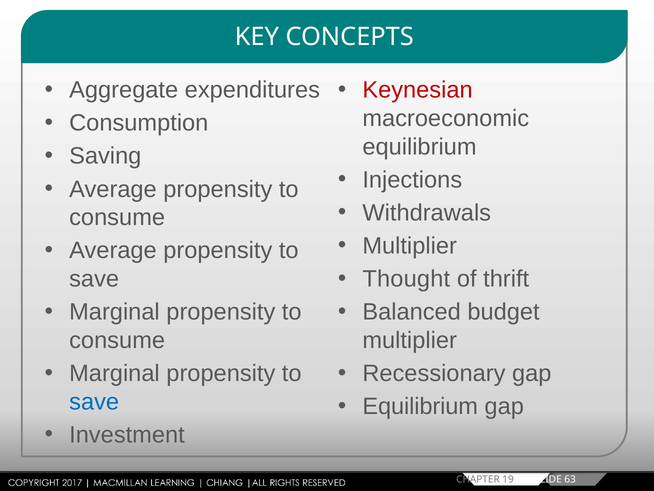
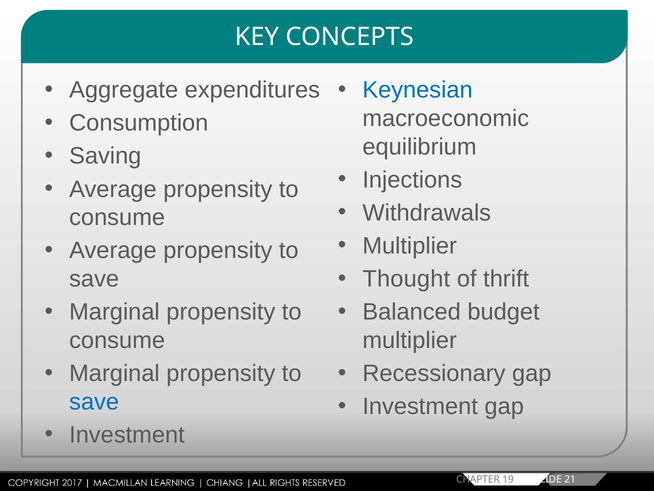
Keynesian colour: red -> blue (418, 90)
Equilibrium: Equilibrium -> Investment (420, 406)
63: 63 -> 21 (570, 479)
